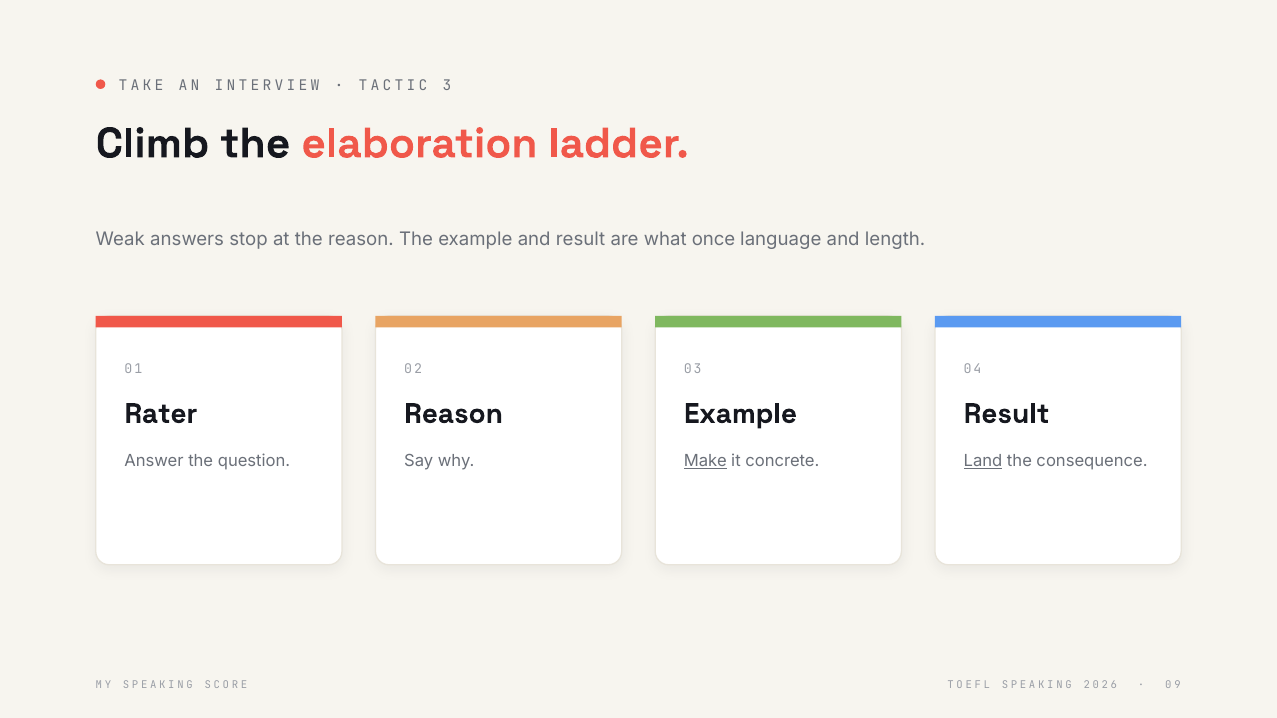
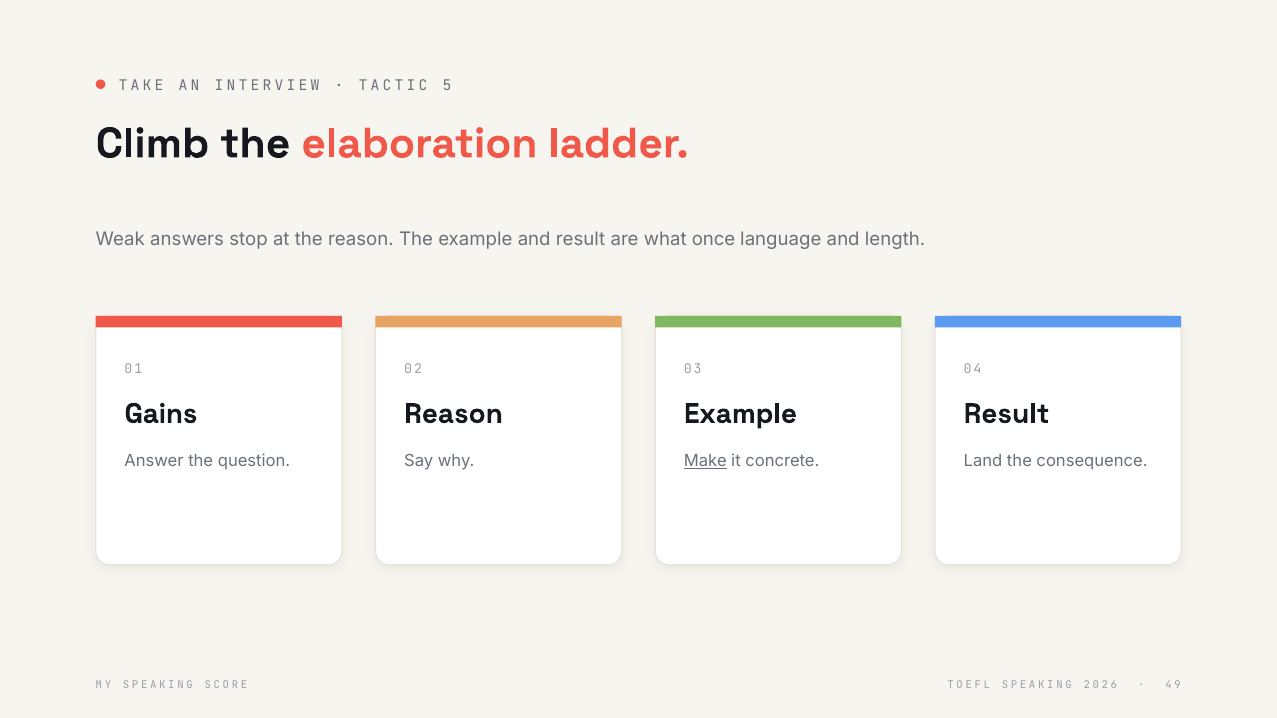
3: 3 -> 5 (447, 85)
Rater: Rater -> Gains (161, 414)
Land underline: present -> none (983, 461)
0: 0 -> 4 (1168, 686)
